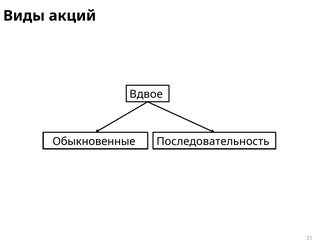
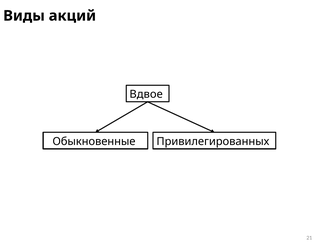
Последовательность: Последовательность -> Привилегированных (213, 141)
